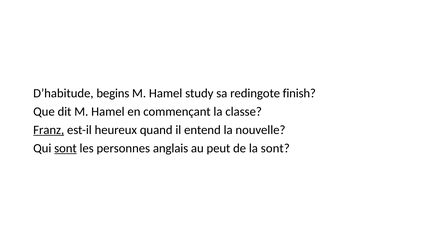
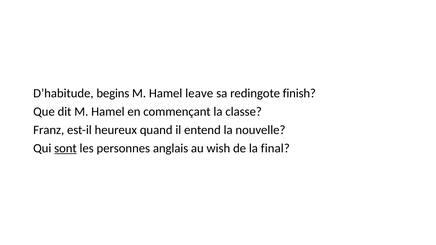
study: study -> leave (199, 94)
Franz underline: present -> none (49, 130)
peut: peut -> wish (218, 148)
la sont: sont -> final (275, 148)
